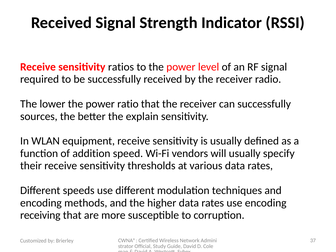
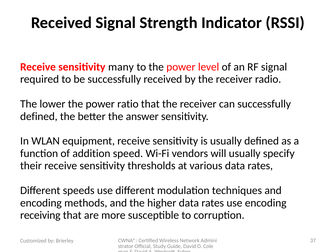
ratios: ratios -> many (121, 67)
sources: sources -> defined (39, 116)
explain: explain -> answer (142, 116)
